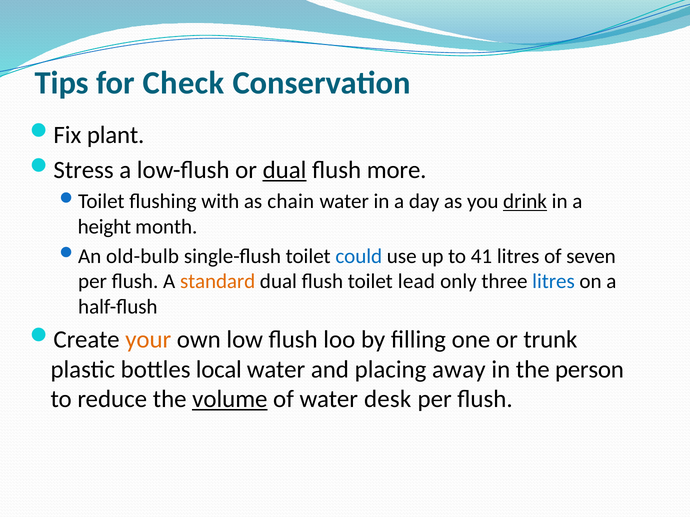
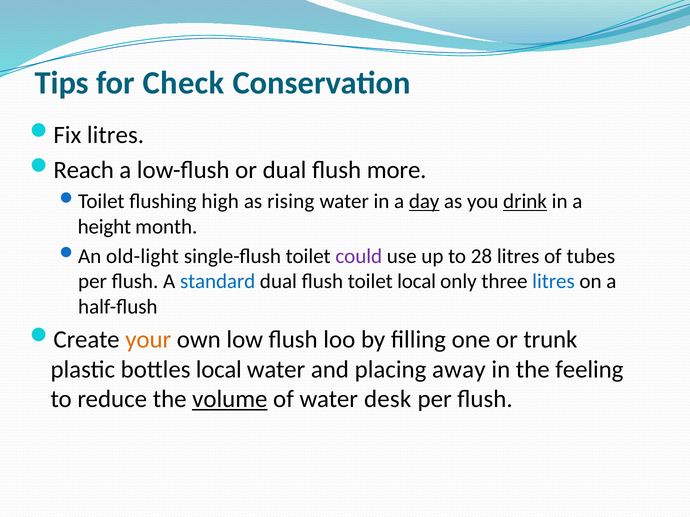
Fix plant: plant -> litres (116, 135)
Stress: Stress -> Reach (84, 170)
dual underline: present -> none (285, 170)
with: with -> high (220, 202)
chain: chain -> rising (291, 202)
day underline: none -> present (424, 202)
old-bulb: old-bulb -> old-light (143, 256)
could colour: blue -> purple (359, 256)
41: 41 -> 28 (481, 256)
seven: seven -> tubes (591, 256)
standard colour: orange -> blue (218, 282)
toilet lead: lead -> local (417, 282)
person: person -> feeling (589, 370)
